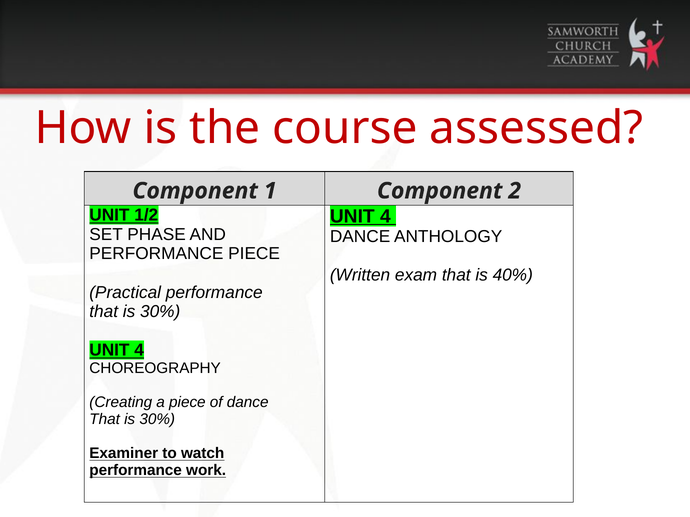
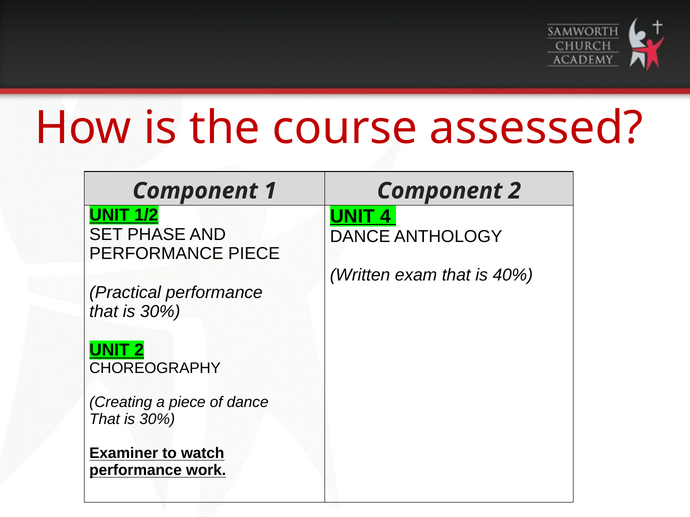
4: 4 -> 2 (139, 351)
